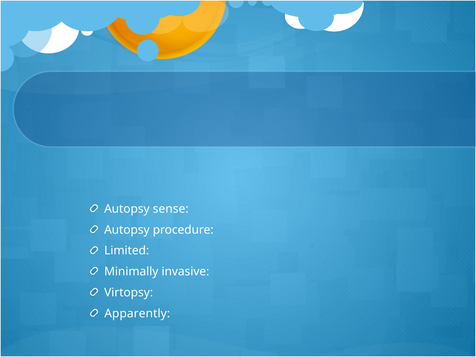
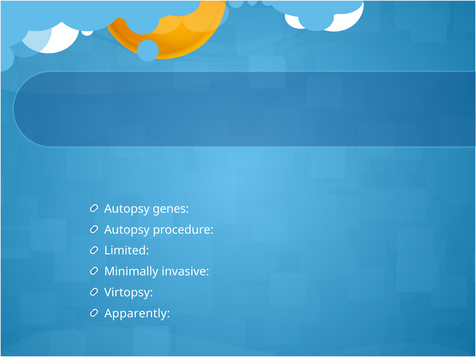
sense: sense -> genes (171, 209)
